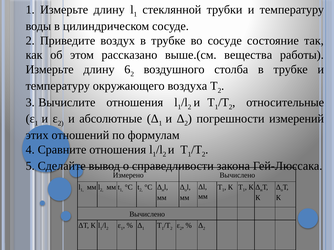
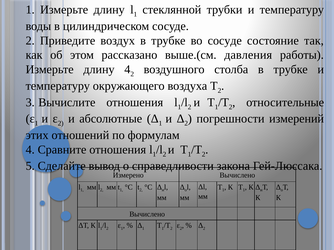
вещества: вещества -> давления (248, 55)
длину 6: 6 -> 4 (127, 70)
